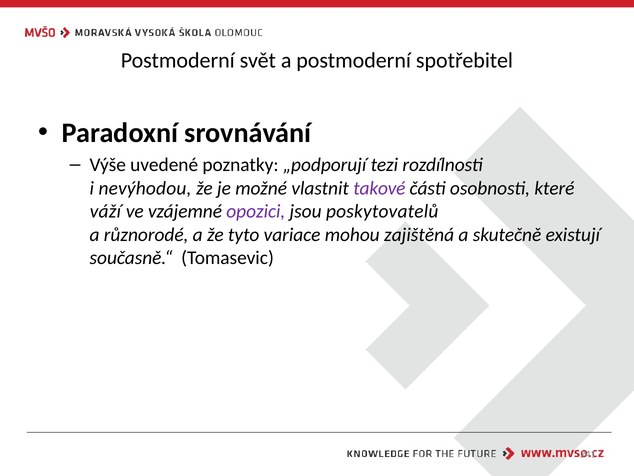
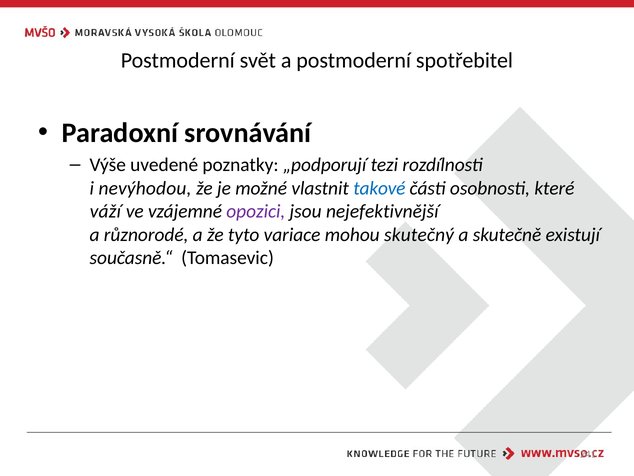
takové colour: purple -> blue (379, 188)
poskytovatelů: poskytovatelů -> nejefektivnější (382, 211)
zajištěná: zajištěná -> skutečný (419, 235)
